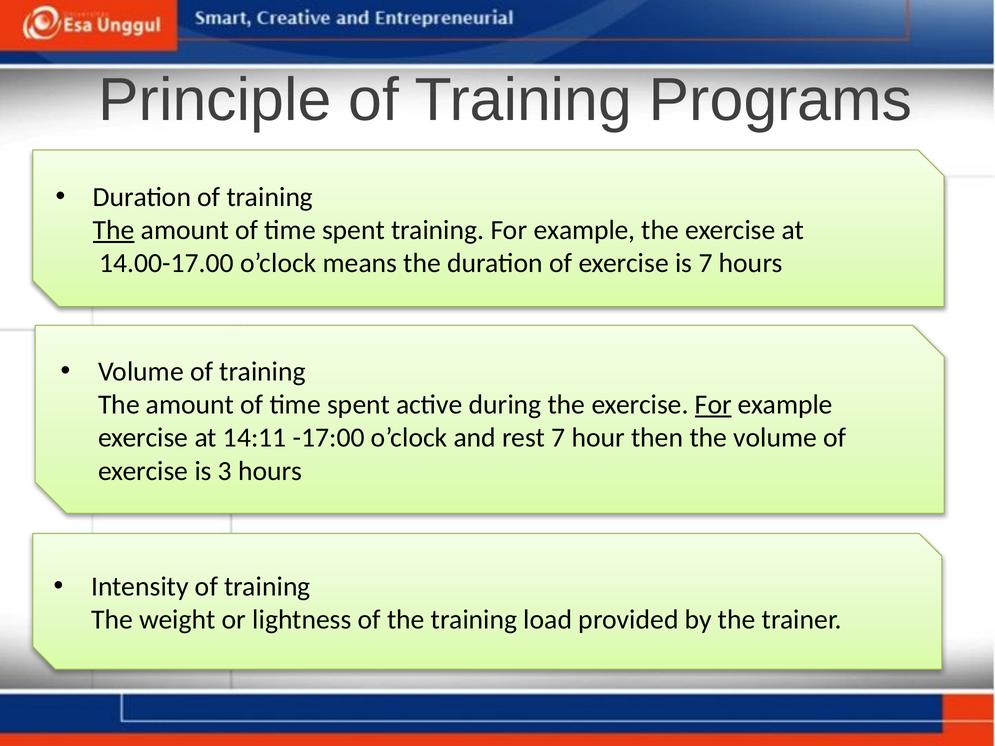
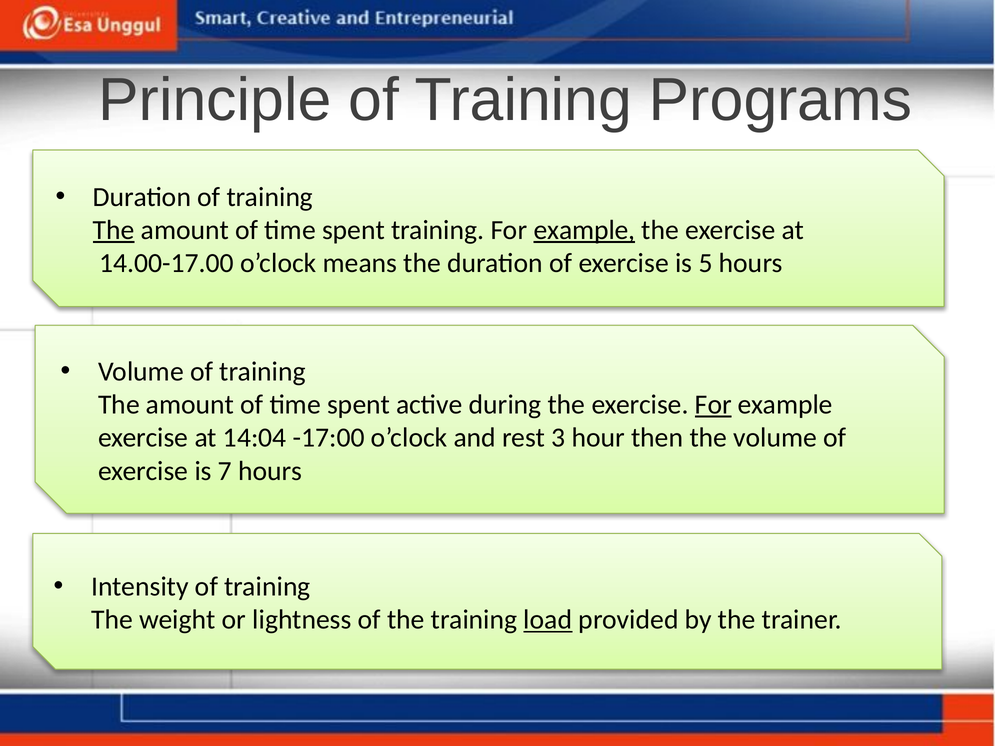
example underline: none -> present (584, 230)
is 7: 7 -> 5 (706, 263)
14:11: 14:11 -> 14:04 (255, 438)
rest 7: 7 -> 3 (558, 438)
3: 3 -> 7 (225, 471)
load underline: none -> present (548, 620)
